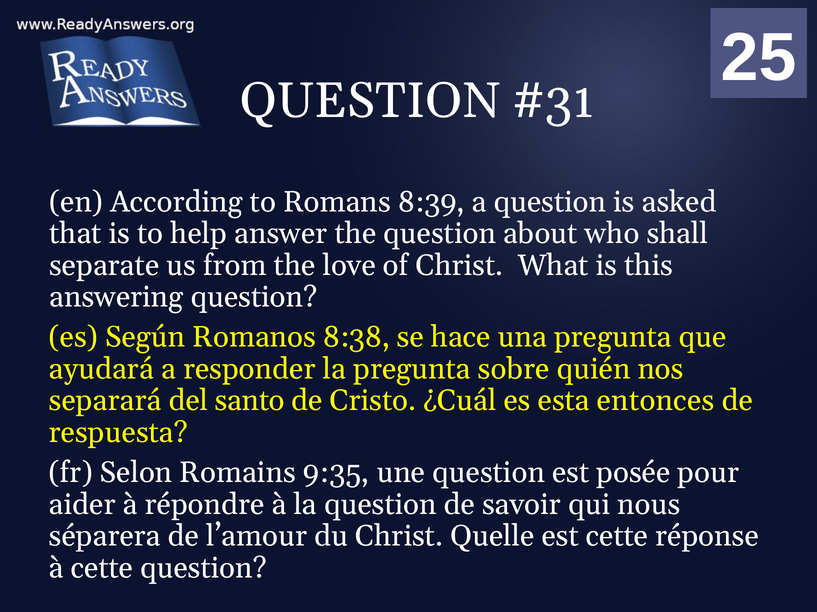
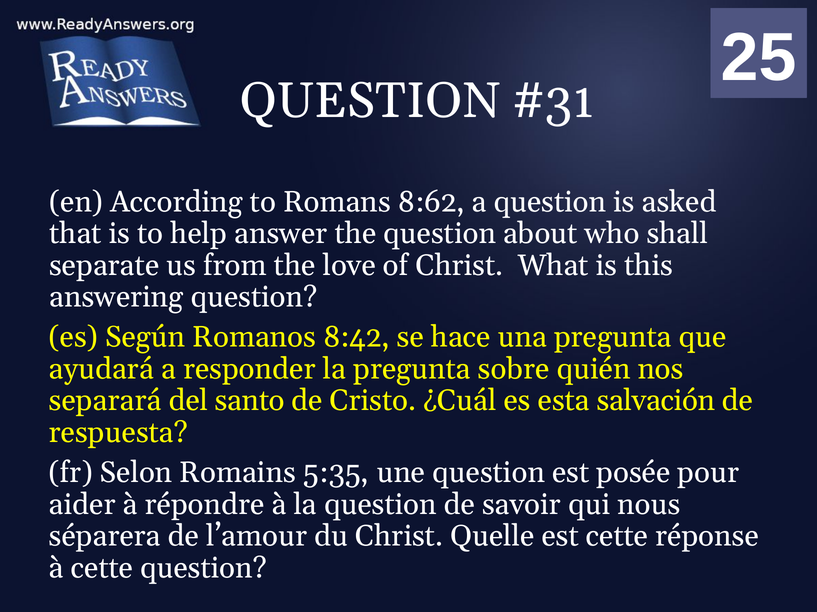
8:39: 8:39 -> 8:62 (431, 202)
8:38: 8:38 -> 8:42 (356, 338)
entonces: entonces -> salvación (656, 401)
9:35: 9:35 -> 5:35 (336, 473)
